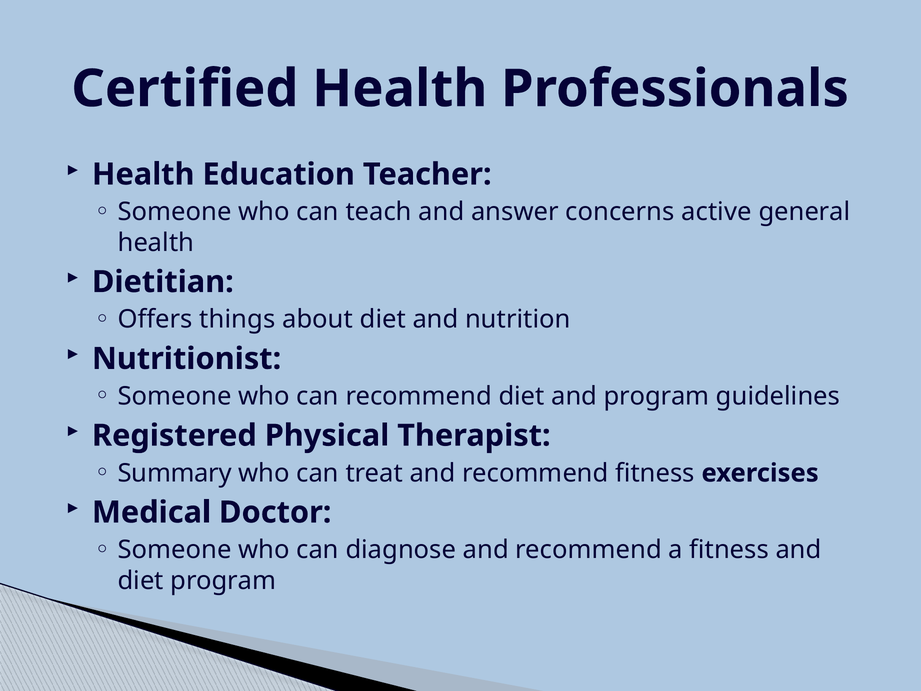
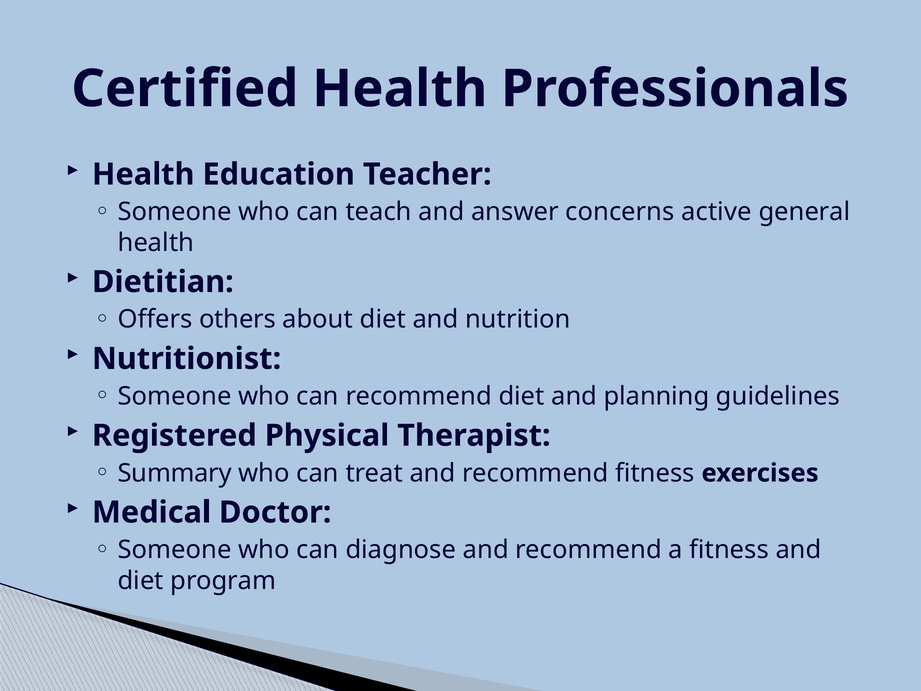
things: things -> others (237, 319)
and program: program -> planning (657, 396)
